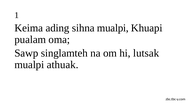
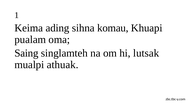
sihna mualpi: mualpi -> komau (113, 28)
Sawp: Sawp -> Saing (26, 53)
